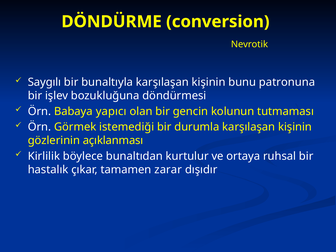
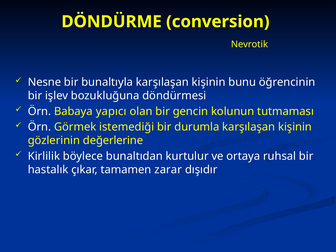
Saygılı: Saygılı -> Nesne (44, 82)
patronuna: patronuna -> öğrencinin (287, 82)
açıklanması: açıklanması -> değerlerine (113, 140)
